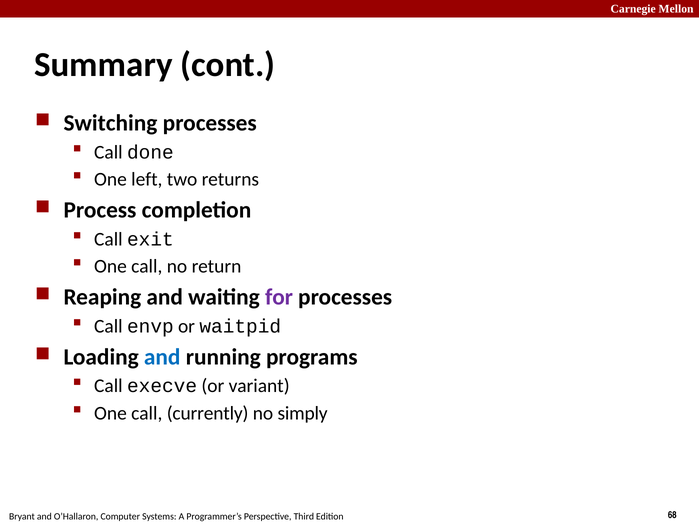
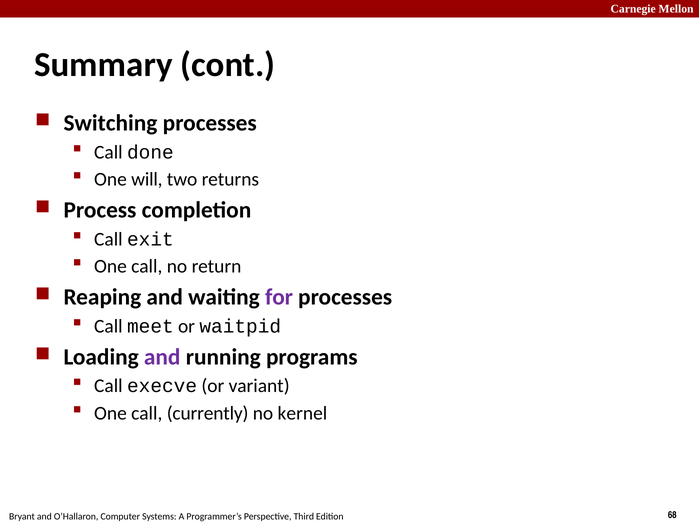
left: left -> will (147, 180)
envp: envp -> meet (150, 326)
and colour: blue -> purple (162, 357)
simply: simply -> kernel (302, 413)
